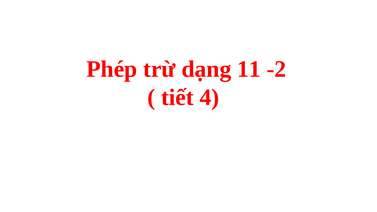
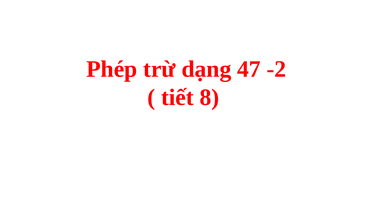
11: 11 -> 47 (249, 69)
4: 4 -> 8 (209, 97)
